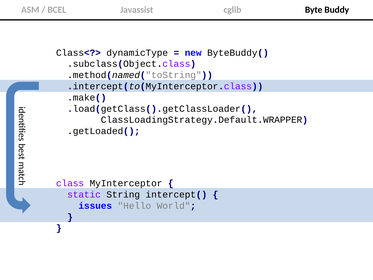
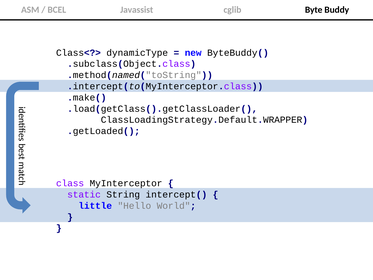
issues: issues -> little (95, 206)
